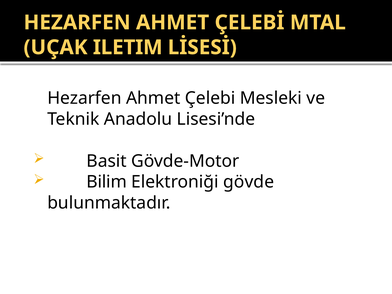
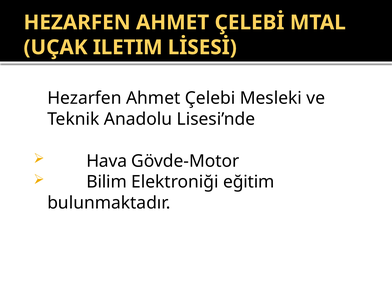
Basit: Basit -> Hava (107, 161)
gövde: gövde -> eğitim (249, 182)
